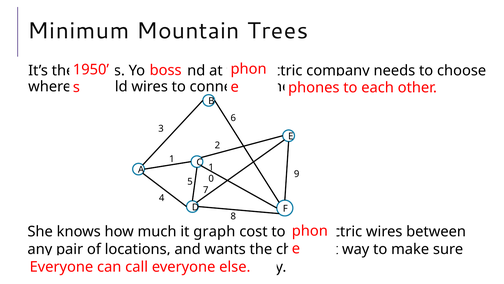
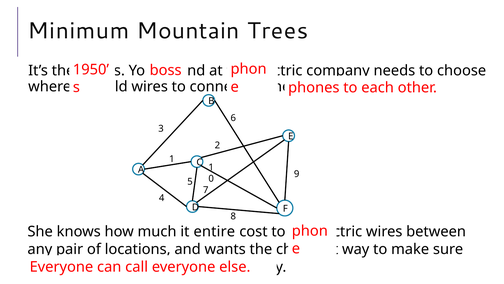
graph: graph -> entire (214, 231)
